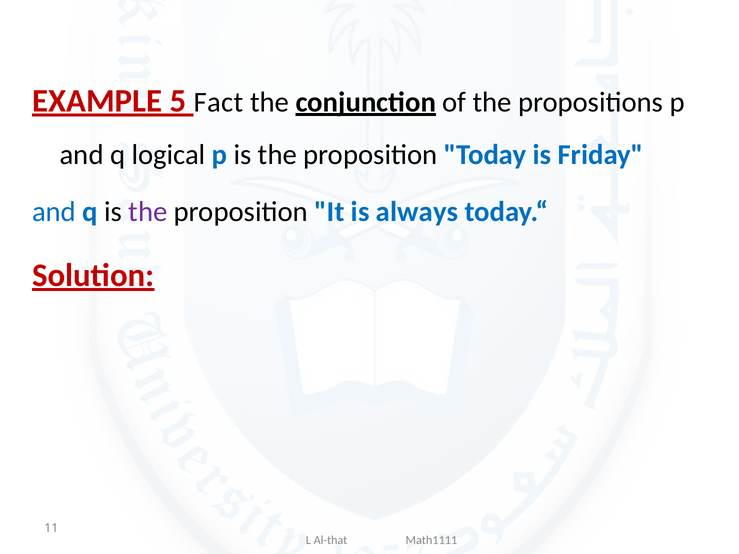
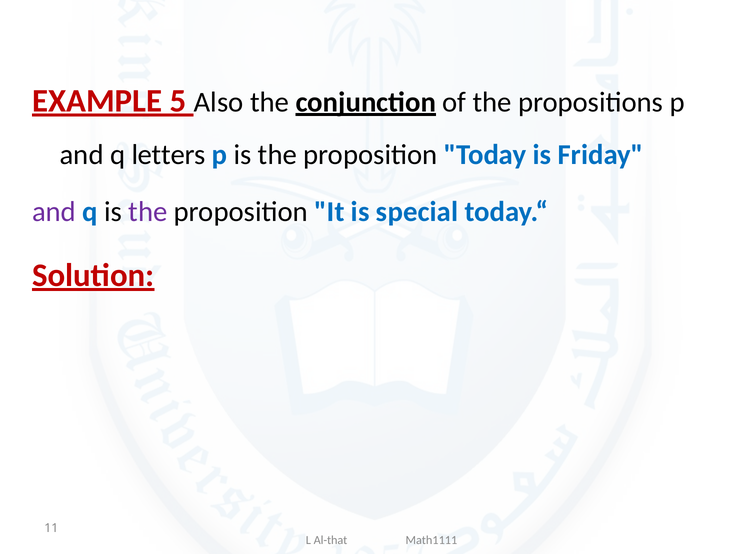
Fact: Fact -> Also (219, 102)
logical: logical -> letters (169, 155)
and colour: blue -> purple (54, 212)
always: always -> special (417, 212)
